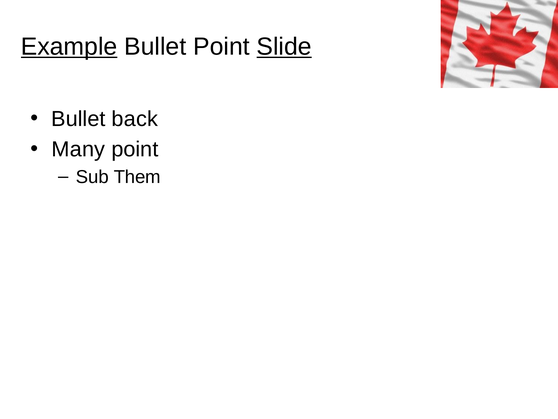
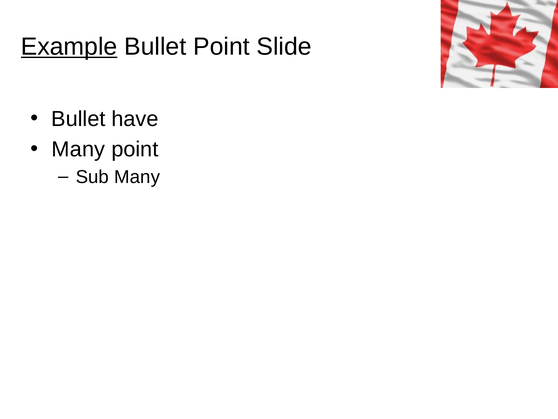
Slide underline: present -> none (284, 47)
back: back -> have (135, 119)
Sub Them: Them -> Many (137, 177)
